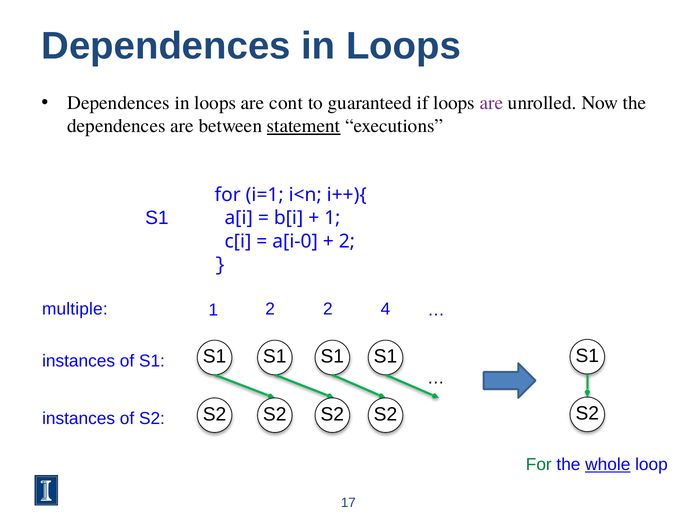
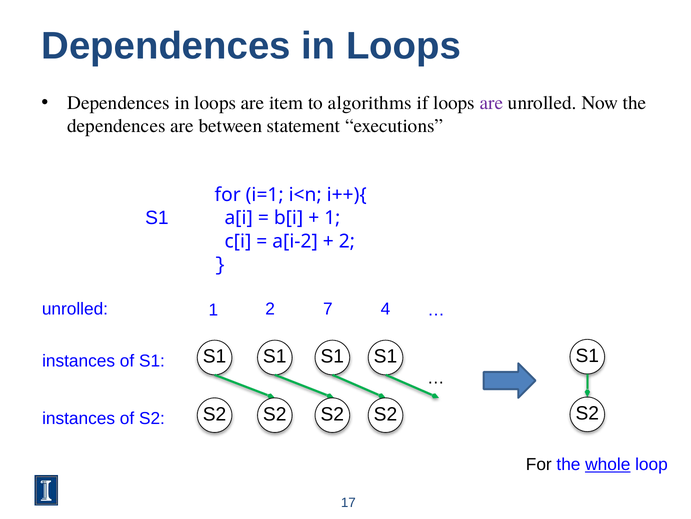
cont: cont -> item (286, 103)
guaranteed: guaranteed -> algorithms (370, 103)
statement underline: present -> none (304, 126)
a[i-0: a[i-0 -> a[i-2 (295, 241)
multiple: multiple -> unrolled (75, 309)
2 2: 2 -> 7 (328, 309)
For colour: green -> black (539, 464)
